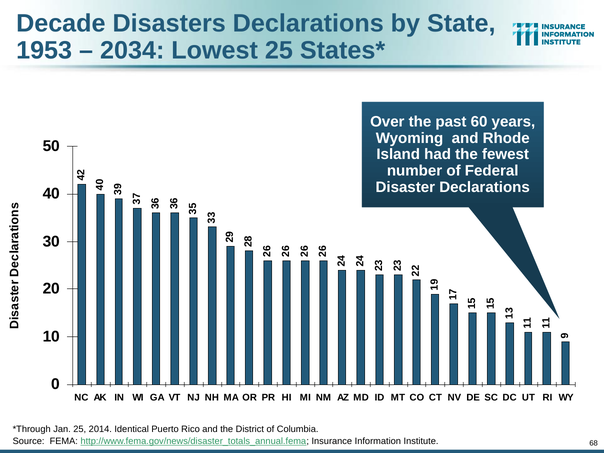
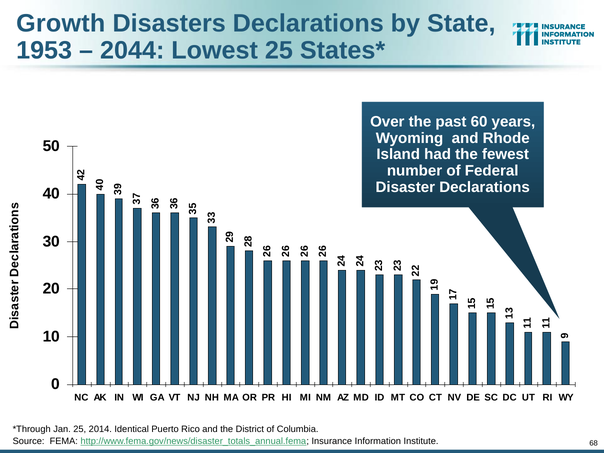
Decade: Decade -> Growth (61, 23)
2034: 2034 -> 2044 (132, 51)
